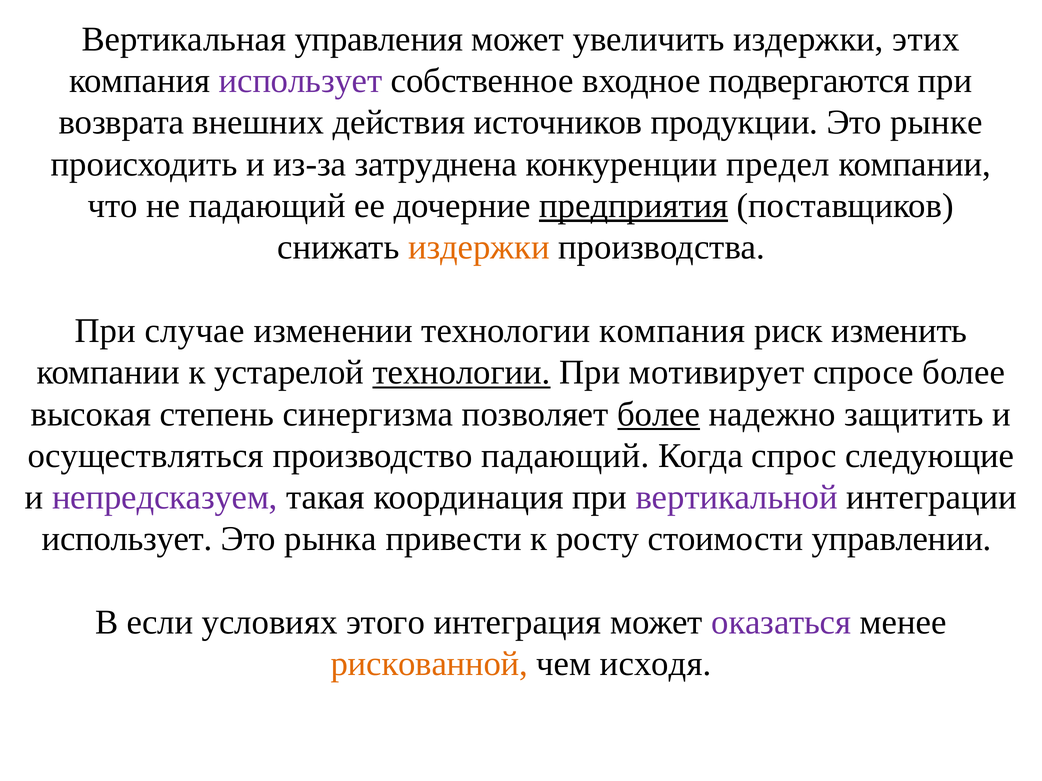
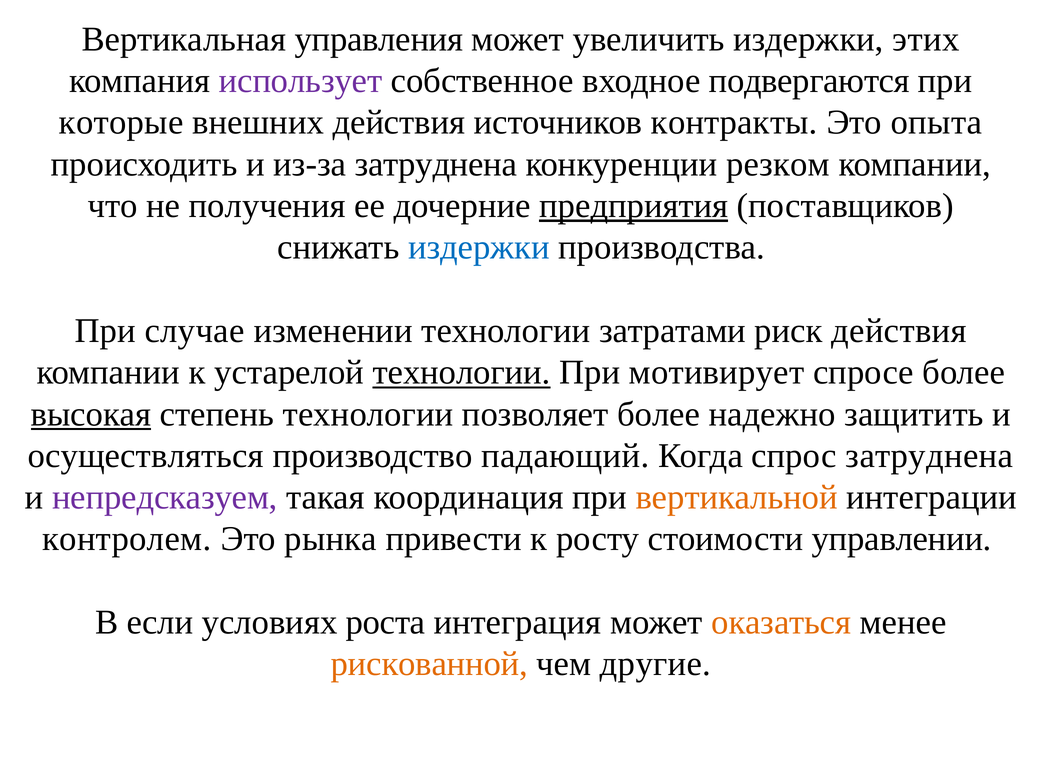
возврата: возврата -> которые (121, 123)
продукции: продукции -> контракты (734, 123)
рынке: рынке -> опыта (936, 123)
предел: предел -> резком (778, 164)
не падающий: падающий -> получения (267, 206)
издержки colour: orange -> blue (479, 248)
технологии компания: компания -> затратами (673, 331)
риск изменить: изменить -> действия (899, 331)
высокая underline: none -> present (91, 414)
степень синергизма: синергизма -> технологии (368, 414)
более underline: present -> none (659, 414)
спрос следующие: следующие -> затруднена (929, 456)
вертикальной colour: purple -> orange (737, 498)
использует: использует -> контролем (127, 539)
этого: этого -> роста (386, 623)
оказаться colour: purple -> orange (781, 623)
исходя: исходя -> другие (655, 664)
